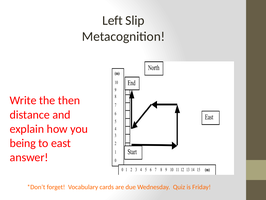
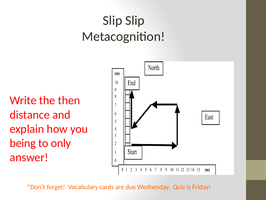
Left: Left -> Slip (112, 21)
east: east -> only (61, 143)
